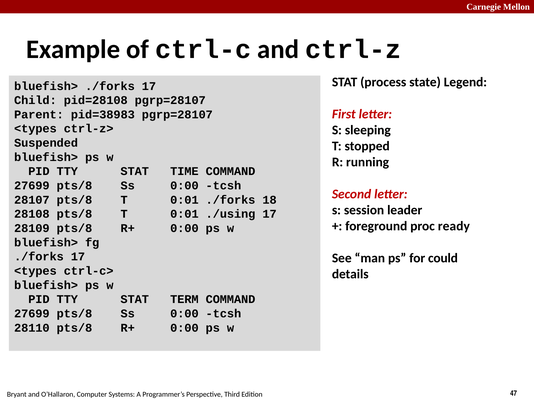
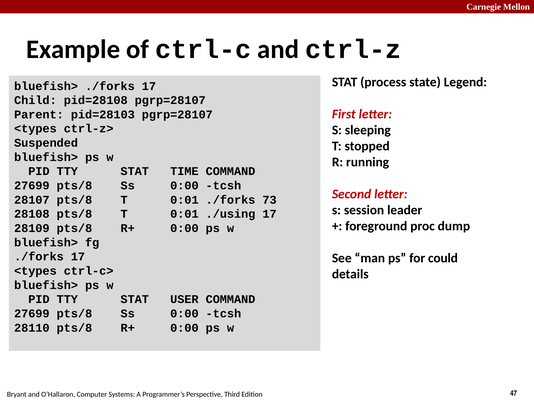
pid=38983: pid=38983 -> pid=28103 (103, 115)
18: 18 -> 73 (270, 200)
ready: ready -> dump (454, 226)
TERM: TERM -> USER (184, 300)
